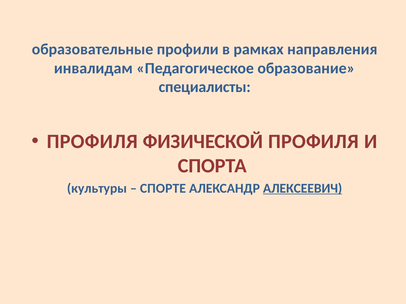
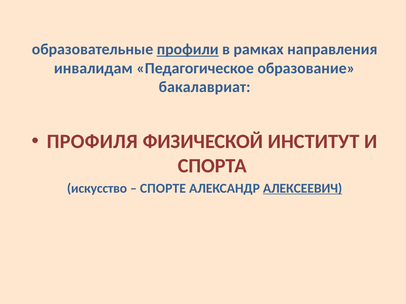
профили underline: none -> present (188, 49)
специалисты: специалисты -> бакалавриат (205, 87)
ФИЗИЧЕСКОЙ ПРОФИЛЯ: ПРОФИЛЯ -> ИНСТИТУТ (314, 142)
культуры: культуры -> искусство (97, 189)
